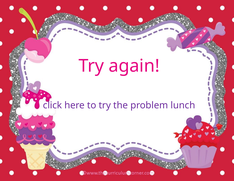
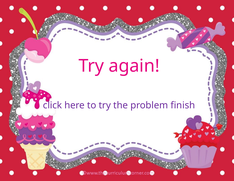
lunch: lunch -> finish (183, 105)
